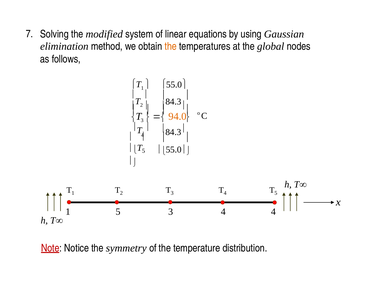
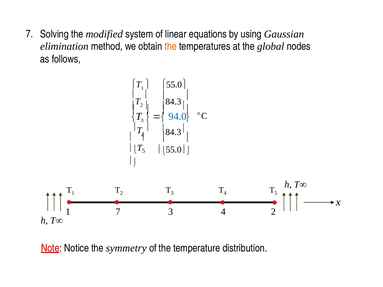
94.0 colour: orange -> blue (177, 116)
1 5: 5 -> 7 (118, 212)
4 4: 4 -> 2 (273, 212)
